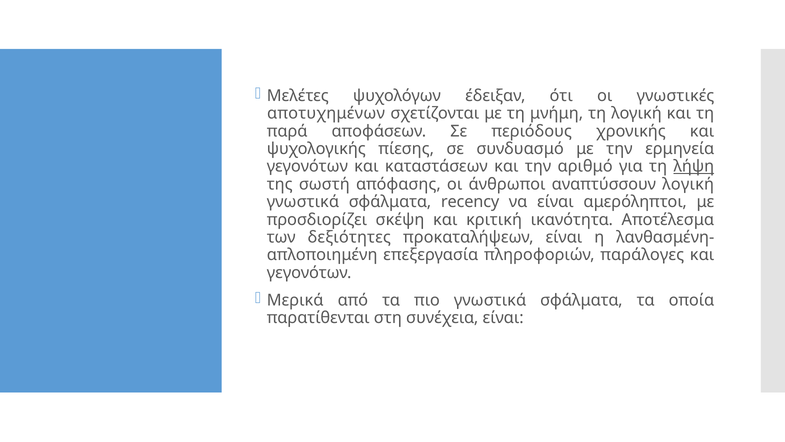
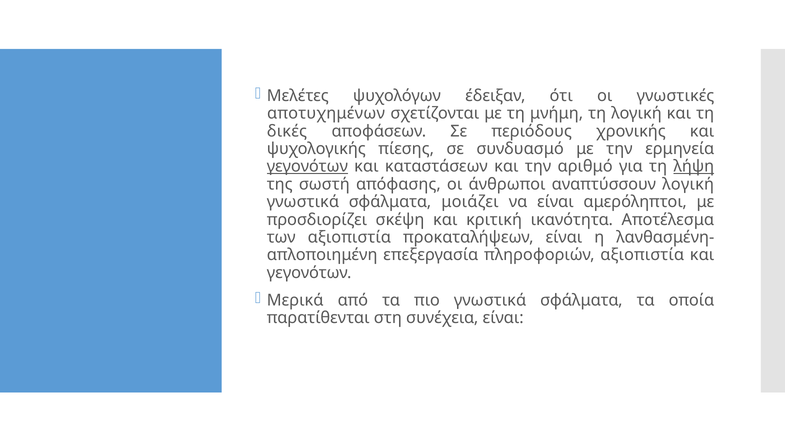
παρά: παρά -> δικές (287, 131)
γεγονότων underline: none -> present (307, 166)
recency: recency -> μοιάζει (470, 202)
των δεξιότητες: δεξιότητες -> αξιοπιστία (349, 237)
πληροφοριών παράλογες: παράλογες -> αξιοπιστία (642, 255)
